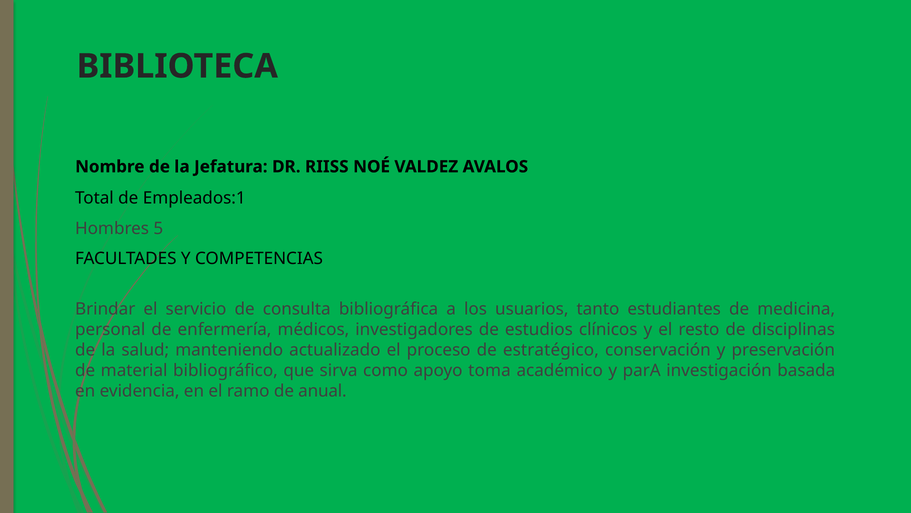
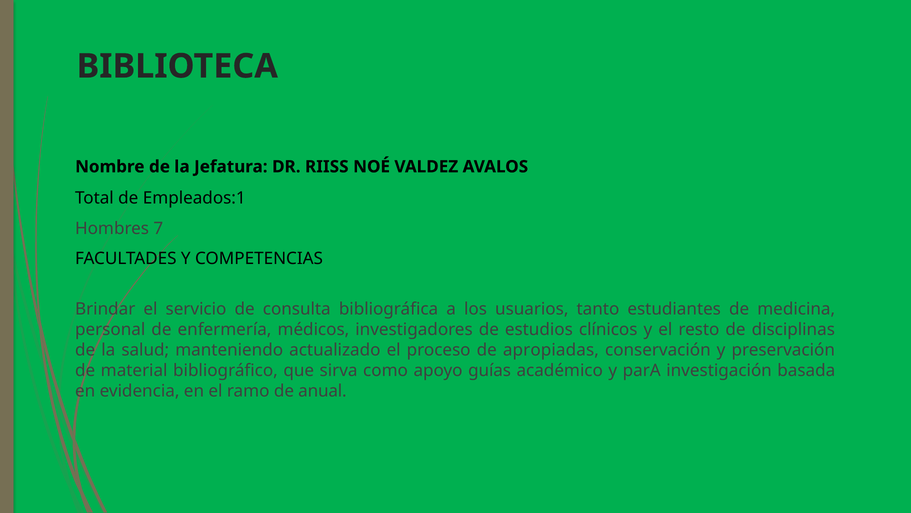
5: 5 -> 7 (158, 228)
estratégico: estratégico -> apropiadas (551, 350)
toma: toma -> guías (490, 370)
